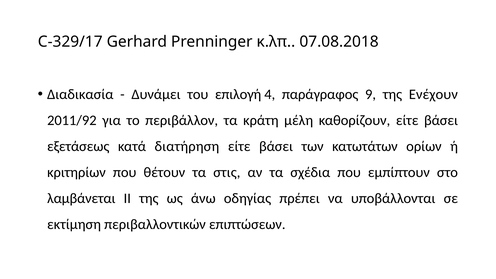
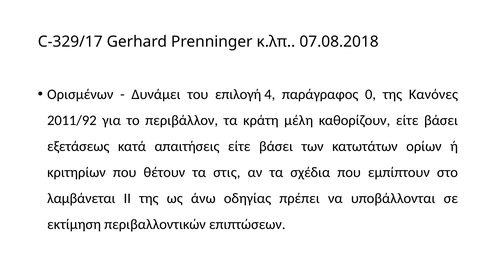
Διαδικασία: Διαδικασία -> Ορισμένων (80, 94)
9: 9 -> 0 (371, 94)
Ενέχουν: Ενέχουν -> Κανόνες (433, 94)
διατήρηση: διατήρηση -> απαιτήσεις (187, 146)
